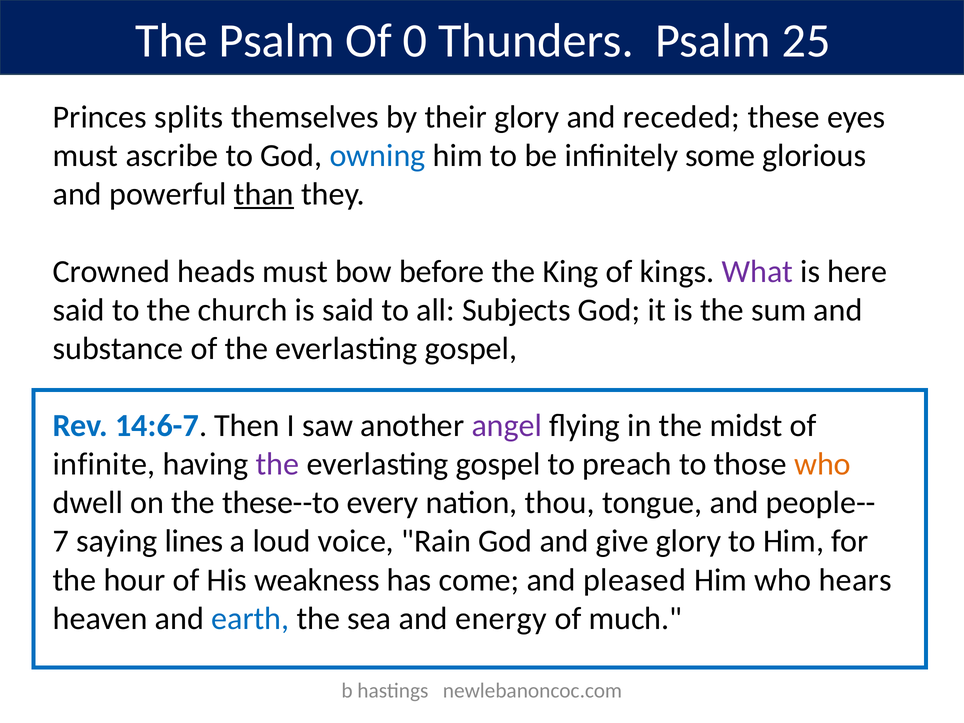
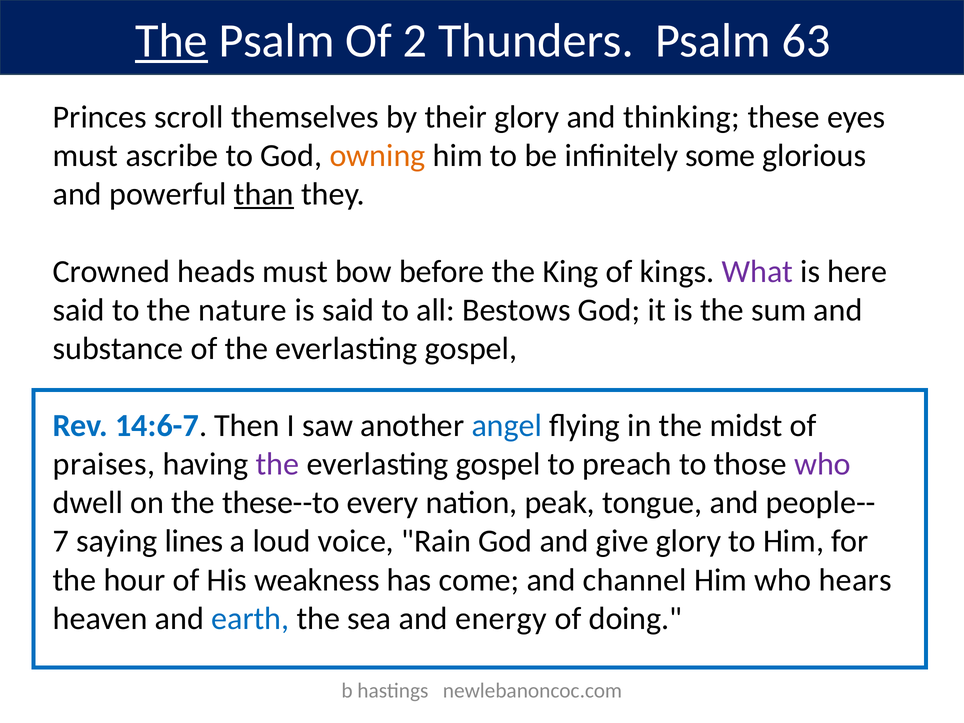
The underline: none -> present (172, 41)
0: 0 -> 2 (415, 41)
25: 25 -> 63 (806, 41)
splits: splits -> scroll (189, 117)
receded: receded -> thinking (681, 117)
owning colour: blue -> orange (378, 156)
church: church -> nature (242, 310)
Subjects: Subjects -> Bestows (516, 310)
angel colour: purple -> blue (507, 426)
infinite: infinite -> praises (104, 464)
who colour: orange -> purple (822, 464)
thou: thou -> peak (560, 503)
pleased: pleased -> channel (635, 580)
much: much -> doing (635, 618)
